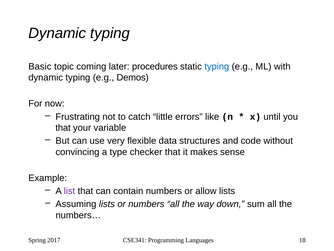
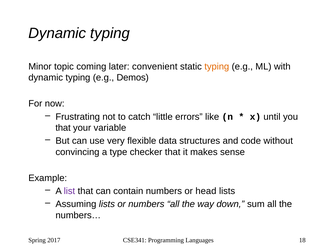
Basic: Basic -> Minor (40, 66)
procedures: procedures -> convenient (155, 66)
typing colour: blue -> orange (217, 66)
allow: allow -> head (206, 191)
